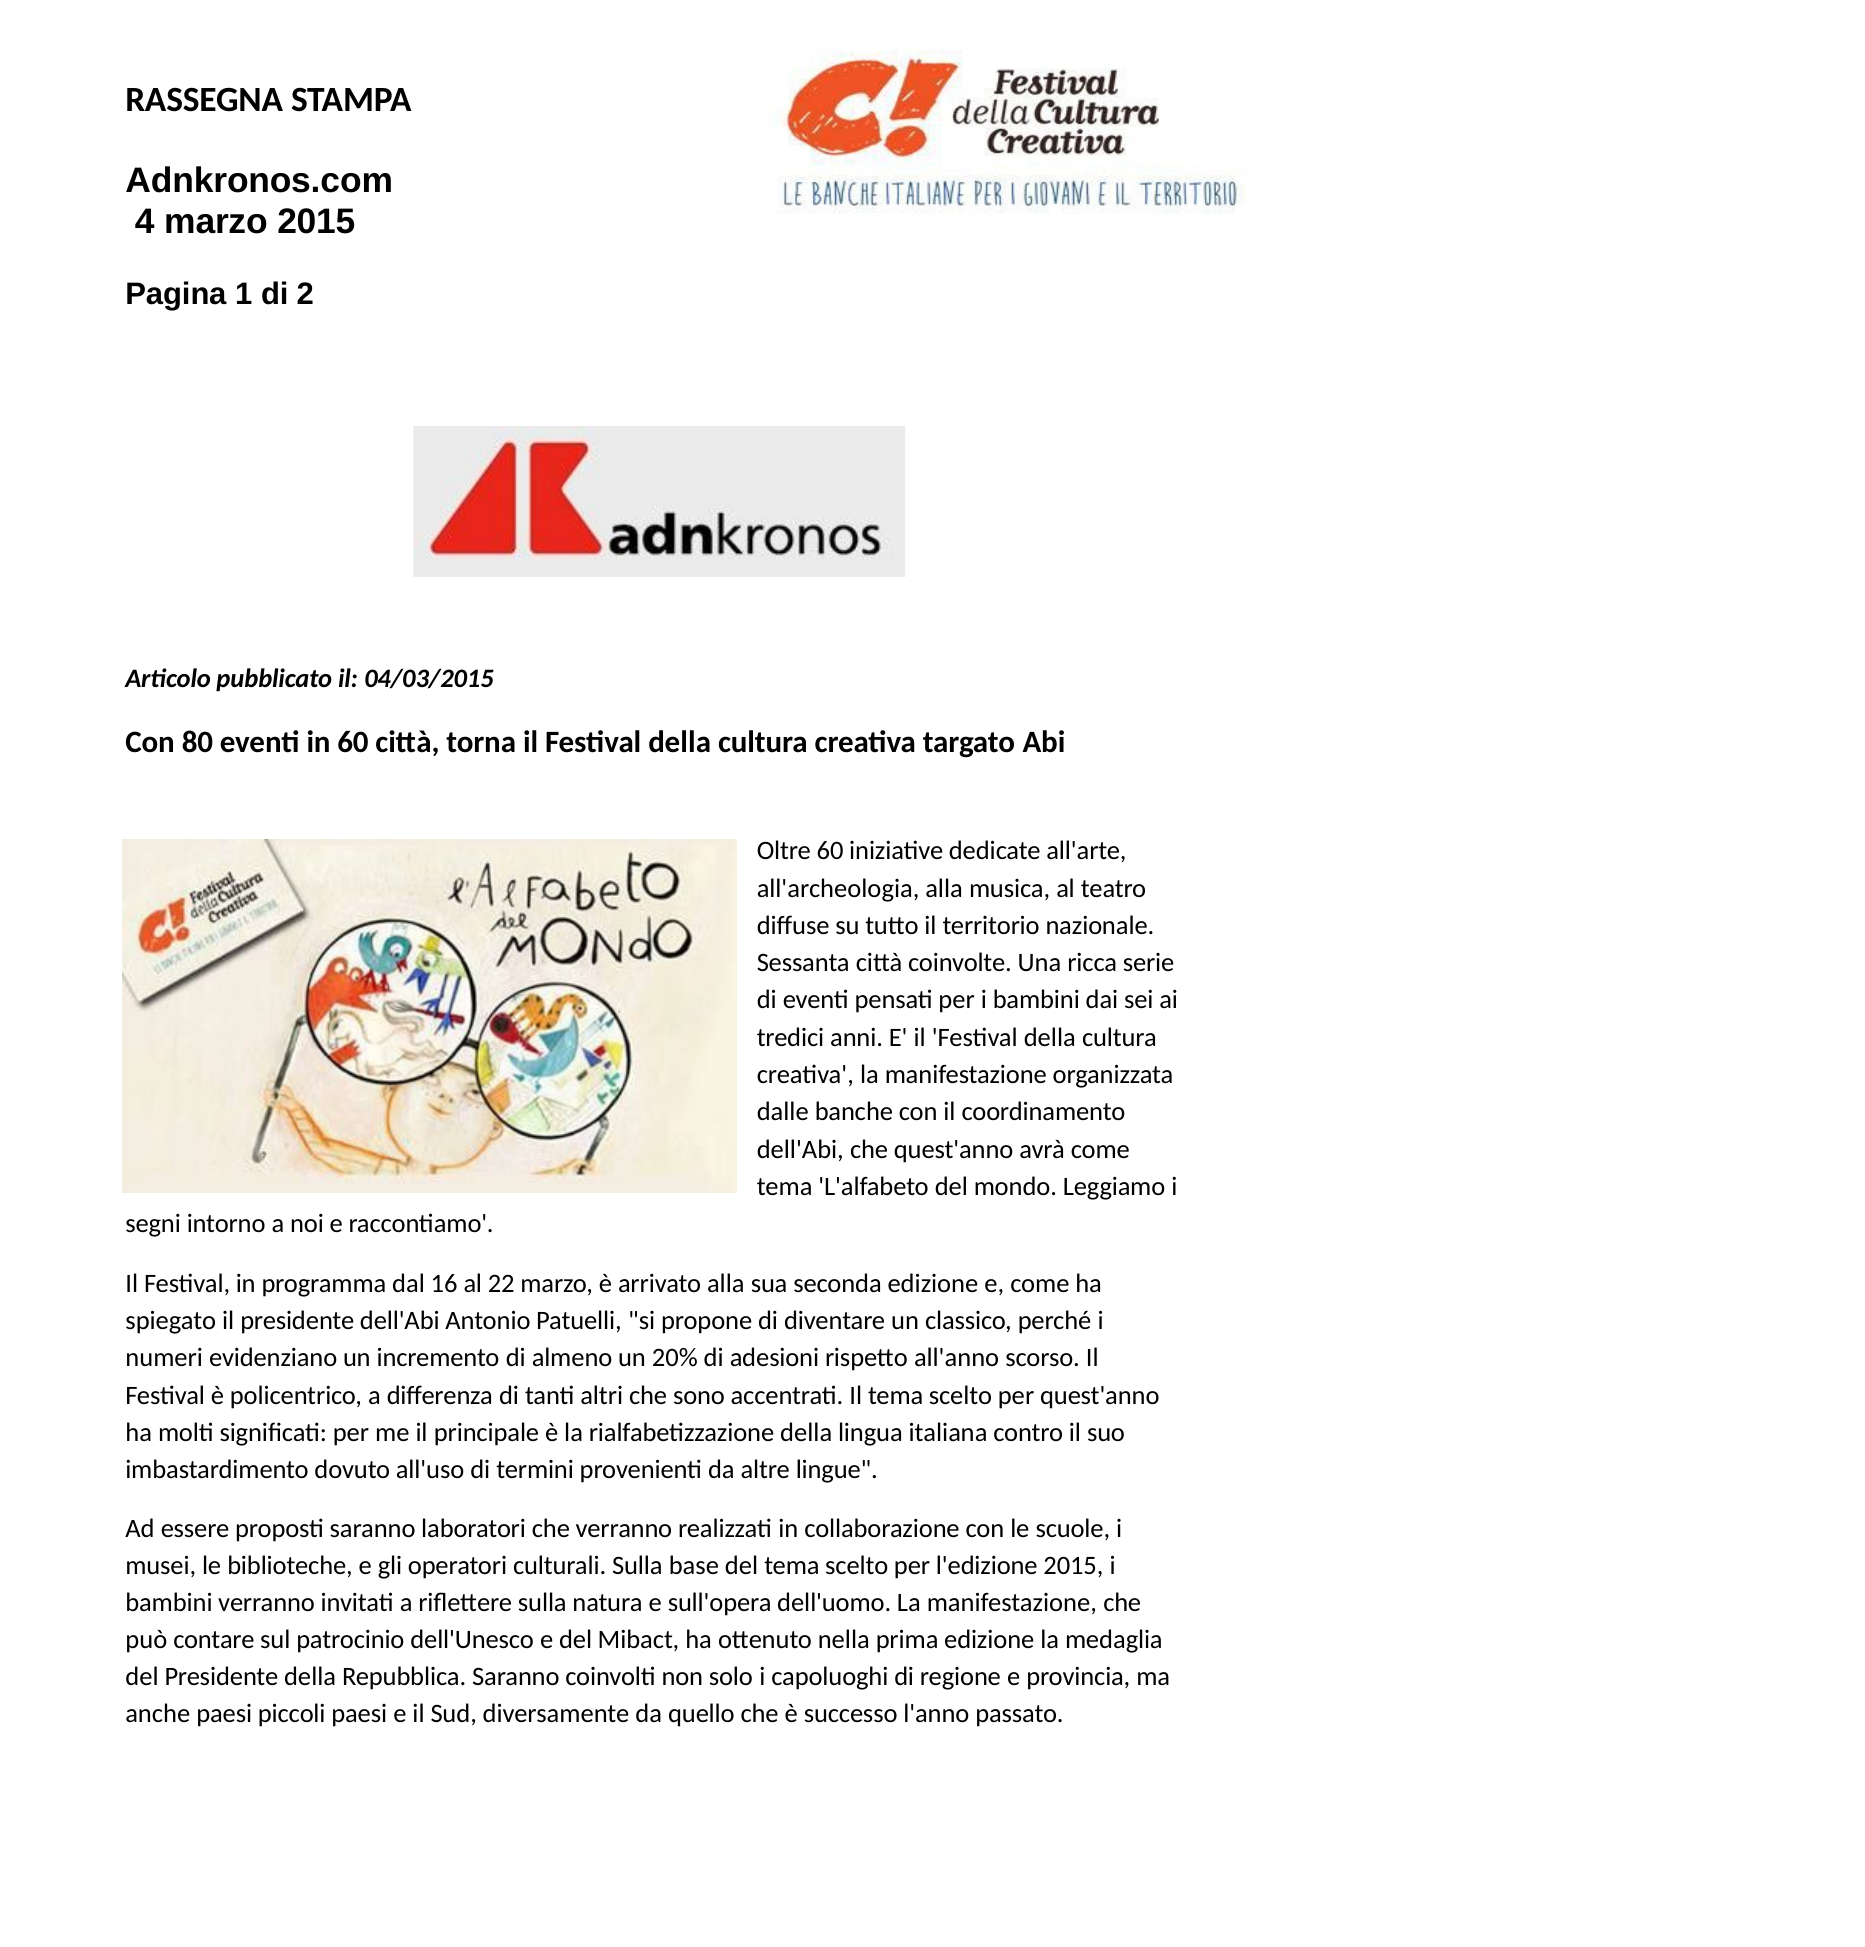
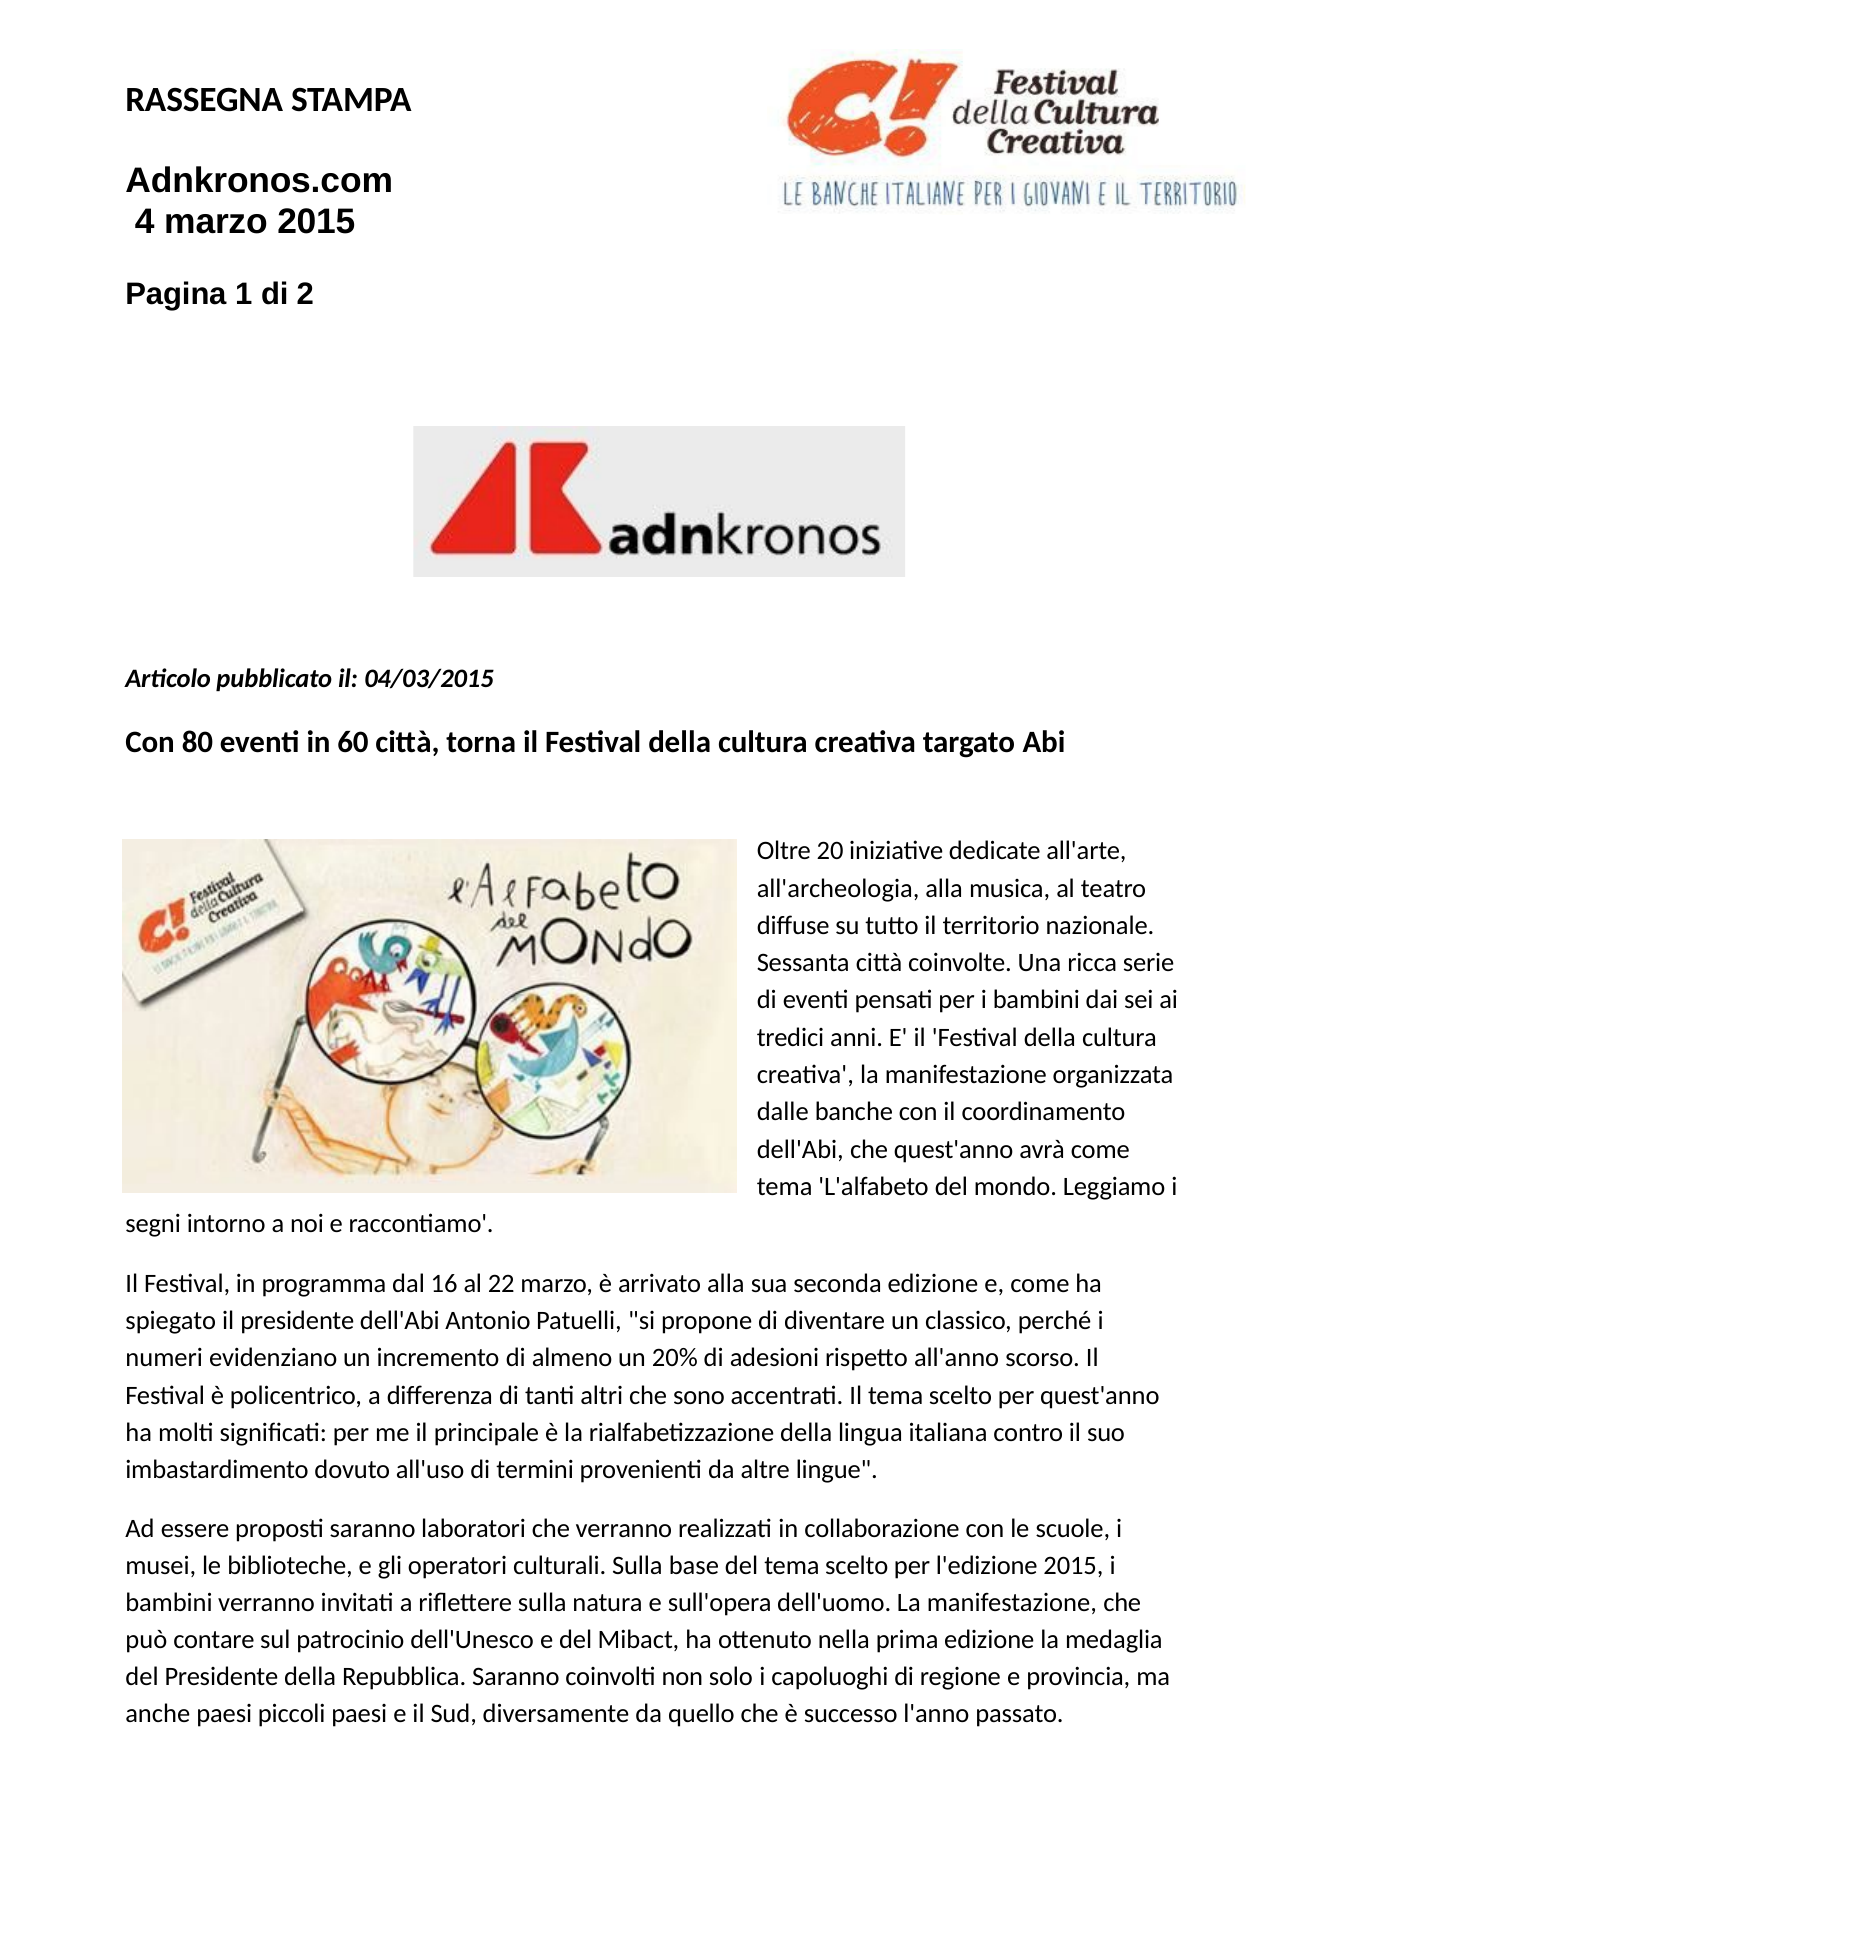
Oltre 60: 60 -> 20 (830, 851)
